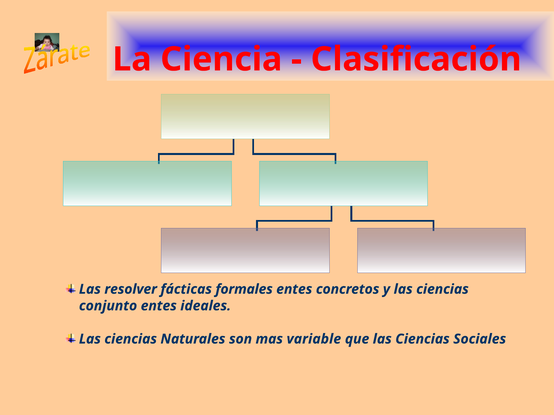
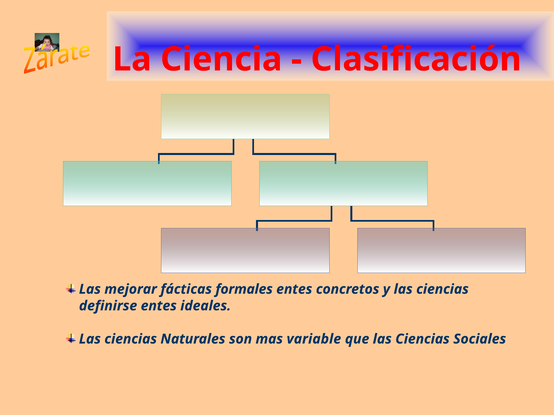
resolver: resolver -> mejorar (131, 290)
conjunto: conjunto -> definirse (108, 306)
